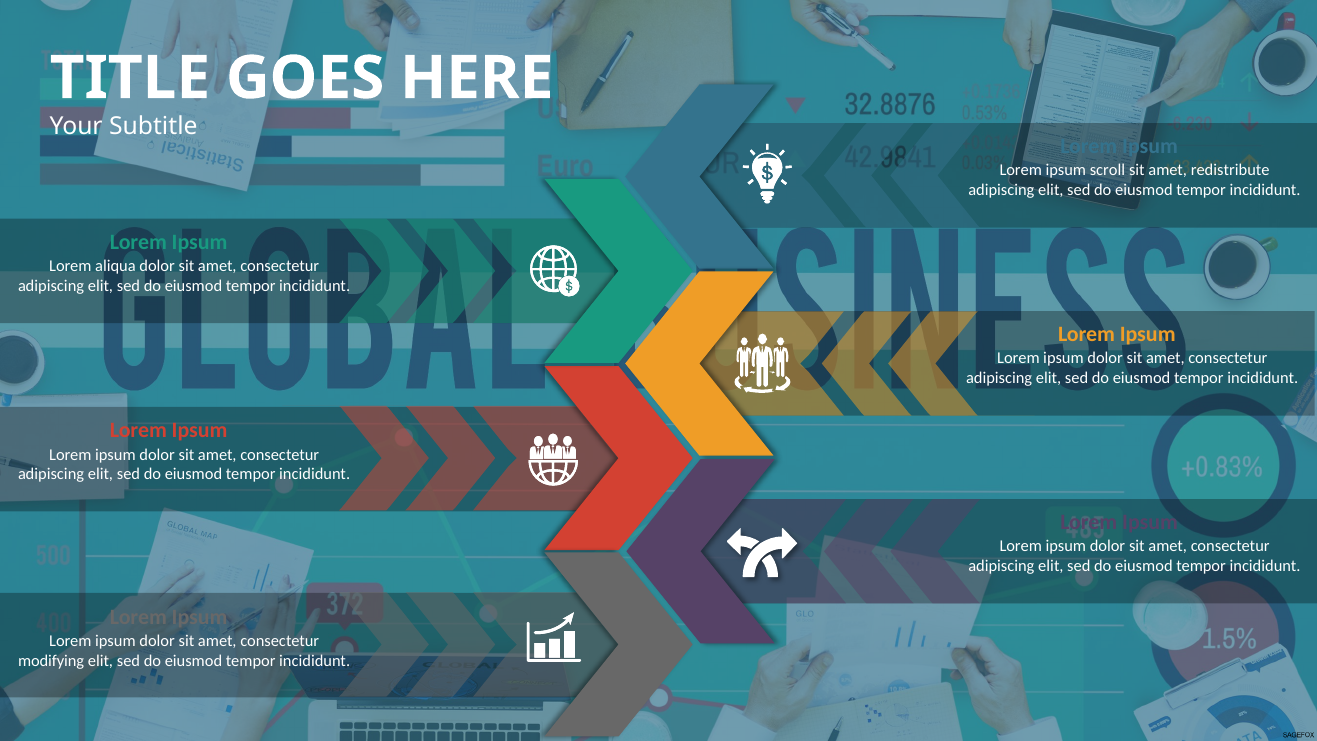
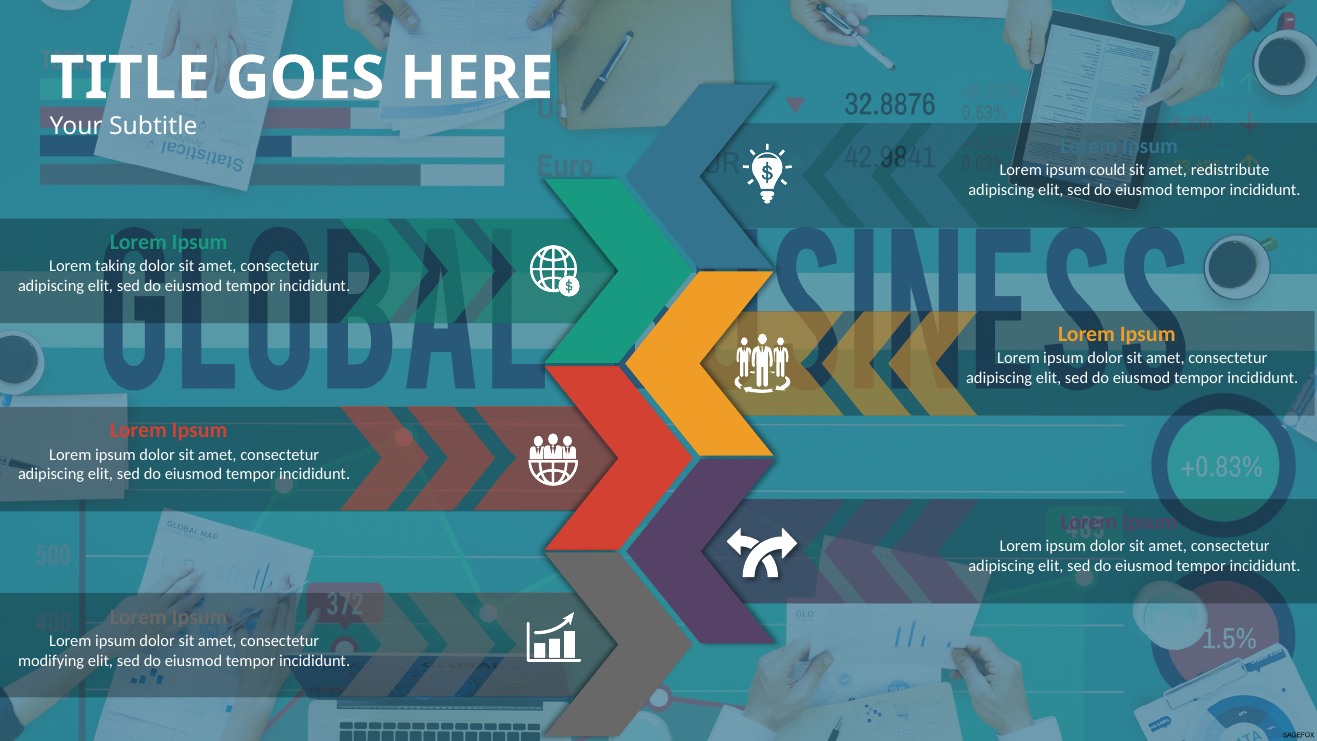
scroll: scroll -> could (1108, 170)
aliqua: aliqua -> taking (115, 266)
